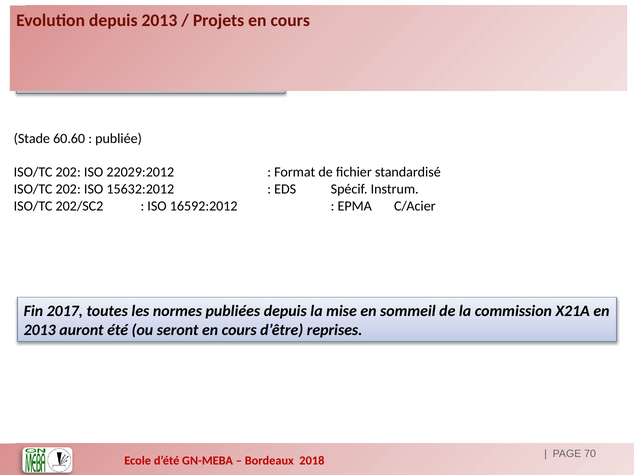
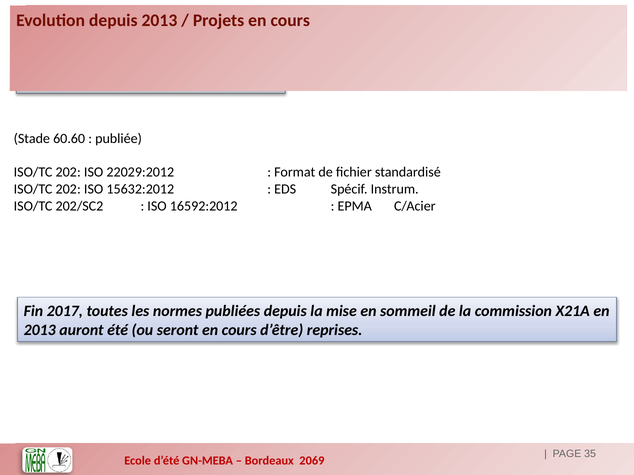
70: 70 -> 35 (590, 454)
2018: 2018 -> 2069 (312, 461)
